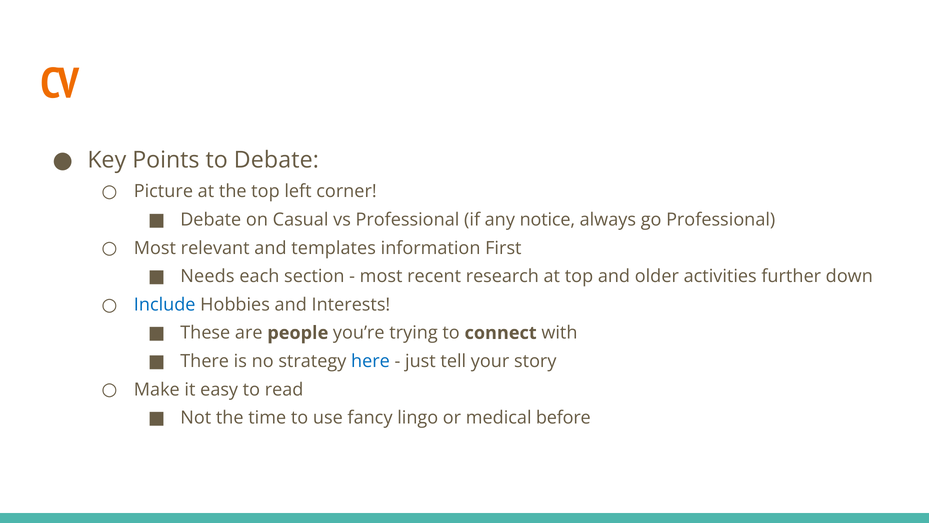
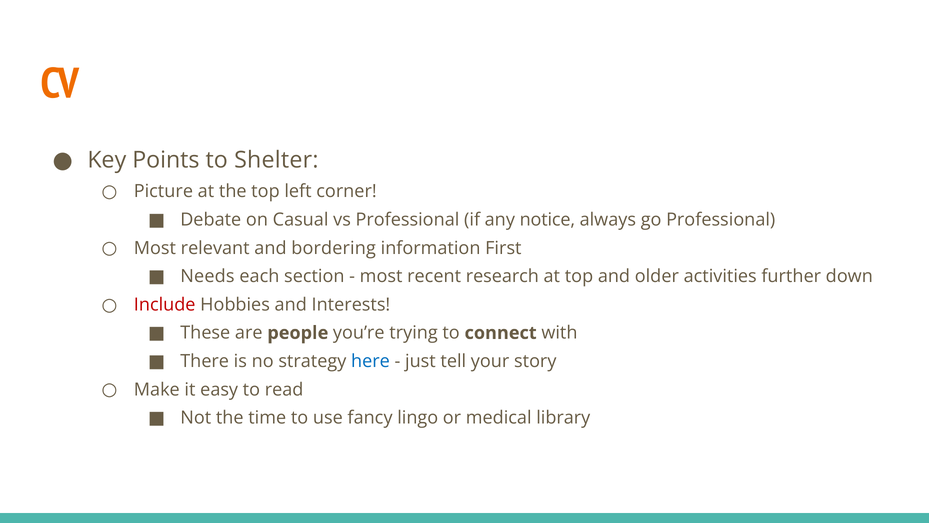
to Debate: Debate -> Shelter (276, 160)
templates: templates -> bordering (334, 248)
Include colour: blue -> red (165, 304)
before: before -> library (563, 418)
